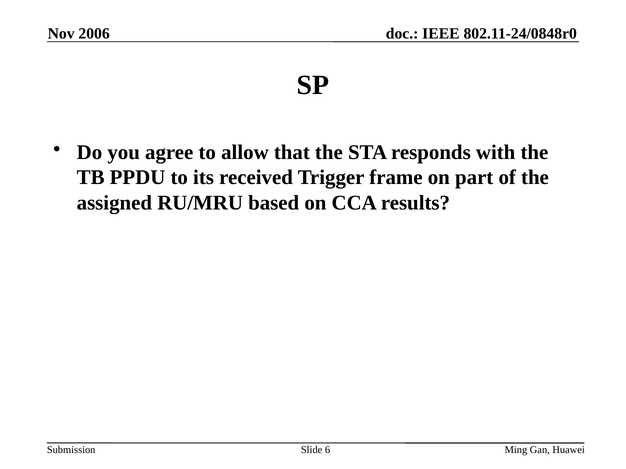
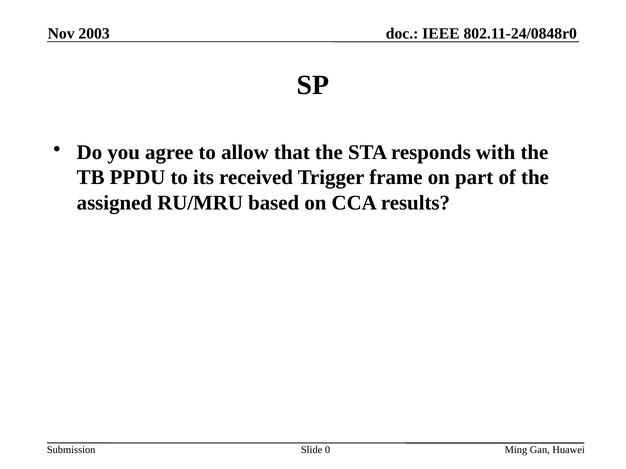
2006: 2006 -> 2003 (94, 33)
6: 6 -> 0 (328, 450)
